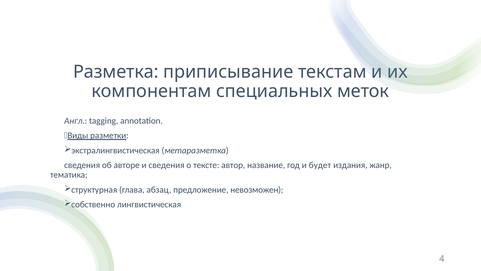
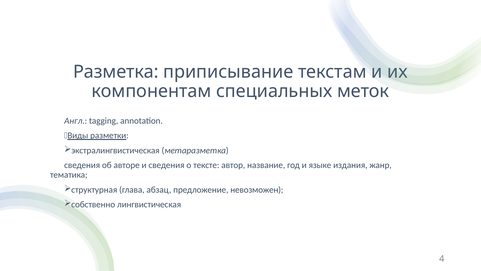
будет: будет -> языке (320, 165)
